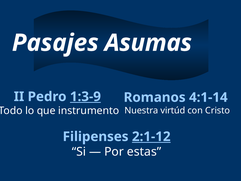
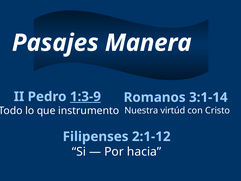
Asumas: Asumas -> Manera (148, 43)
4:1-14: 4:1-14 -> 3:1-14 (208, 97)
2:1-12 underline: present -> none (151, 136)
estas: estas -> hacia (144, 152)
